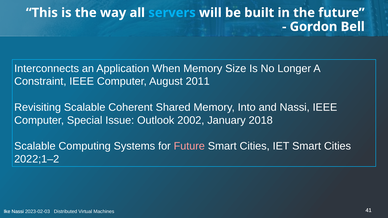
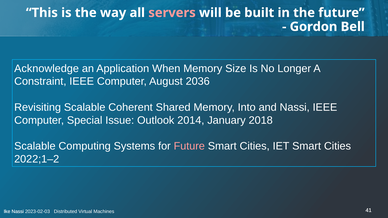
servers colour: light blue -> pink (172, 13)
Interconnects: Interconnects -> Acknowledge (47, 69)
2011: 2011 -> 2036 (198, 82)
2002: 2002 -> 2014 (191, 120)
